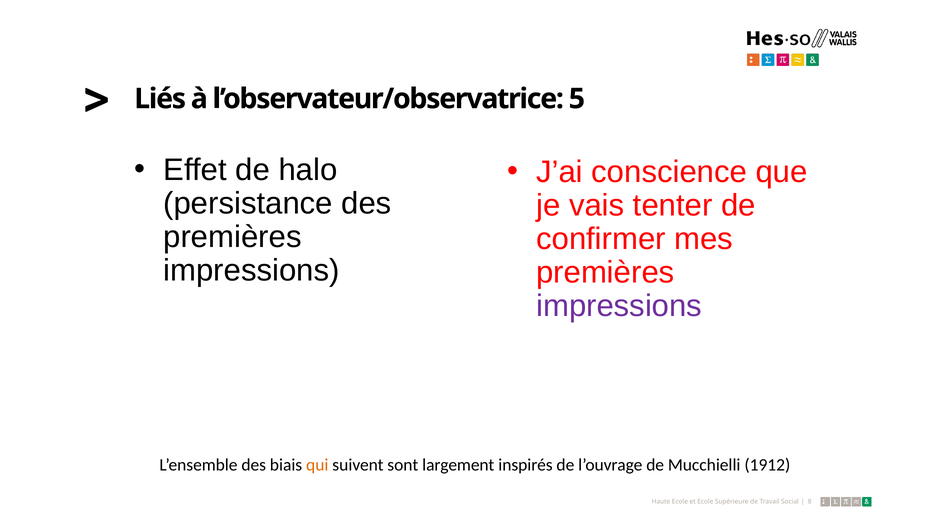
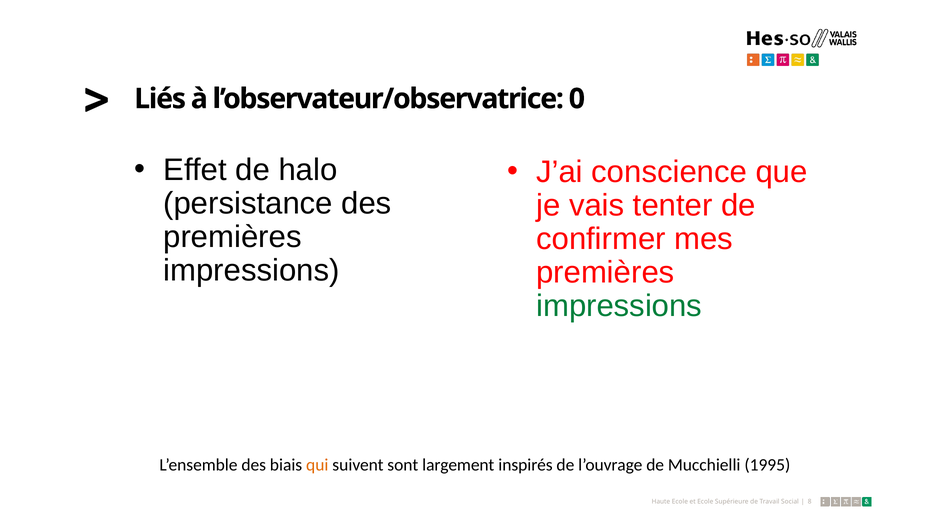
5: 5 -> 0 (577, 99)
impressions colour: purple -> green (619, 306)
1912: 1912 -> 1995 (767, 465)
